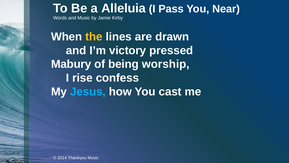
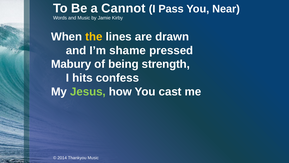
Alleluia: Alleluia -> Cannot (123, 8)
victory: victory -> shame (128, 50)
worship: worship -> strength (166, 64)
rise: rise -> hits (82, 78)
Jesus colour: light blue -> light green (88, 92)
